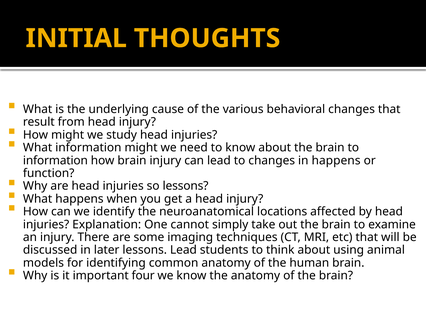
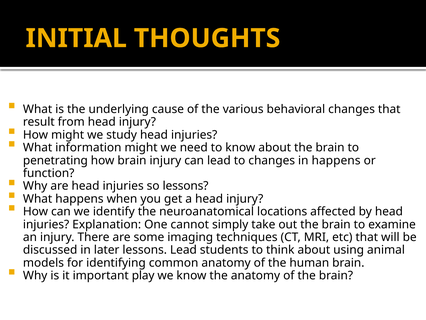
information: information -> penetrating (55, 160)
four: four -> play (143, 275)
